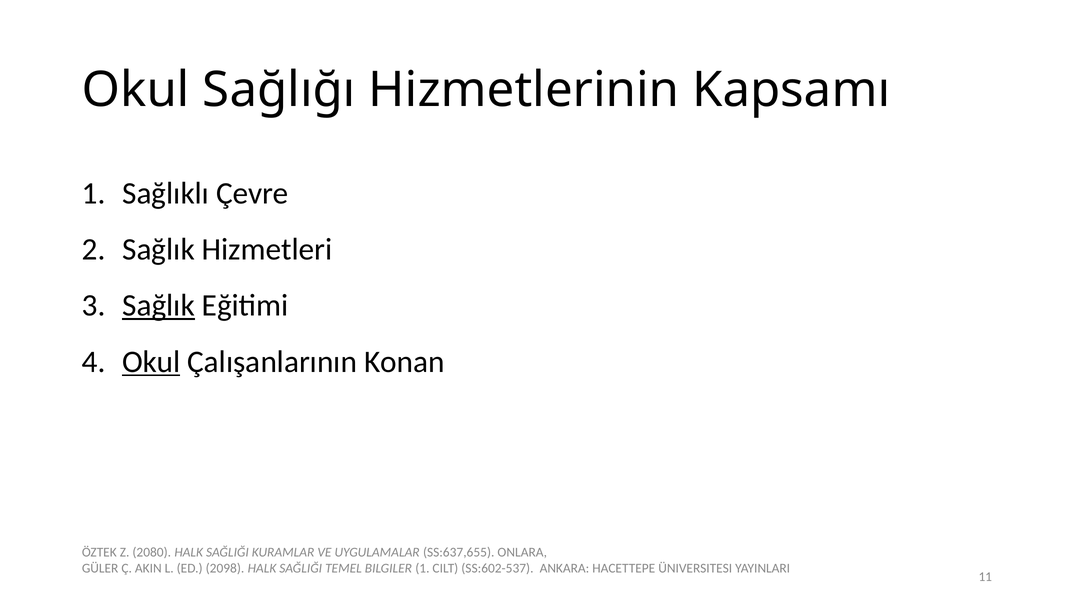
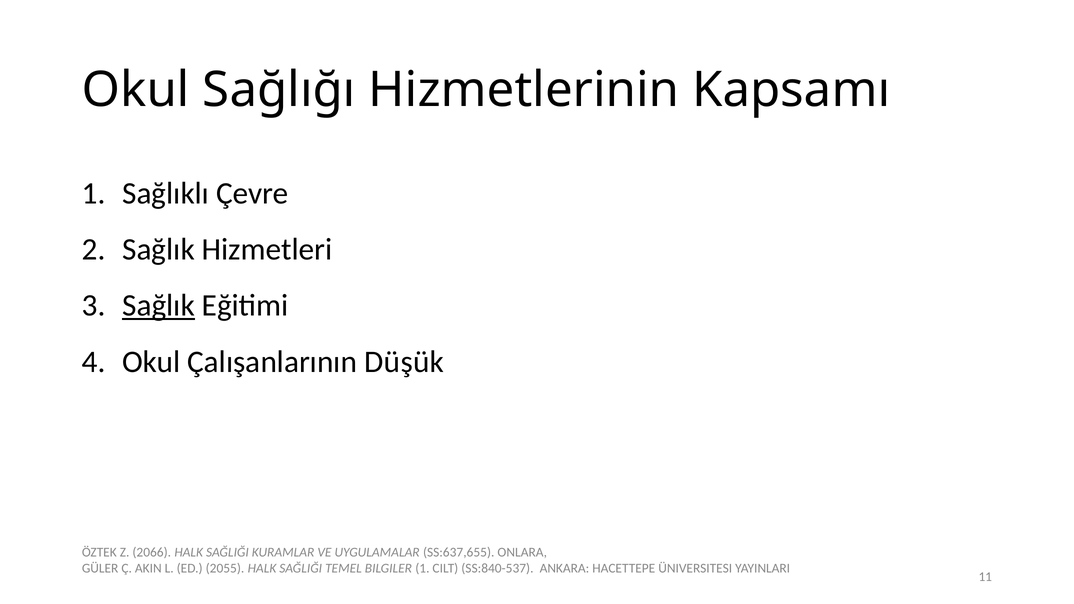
Okul underline: present -> none (151, 362)
Konan: Konan -> Düşük (404, 362)
2080: 2080 -> 2066 (152, 552)
2098: 2098 -> 2055 (225, 568)
SS:602-537: SS:602-537 -> SS:840-537 (497, 568)
